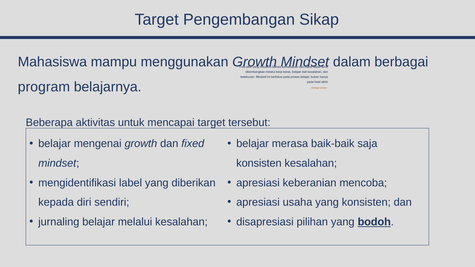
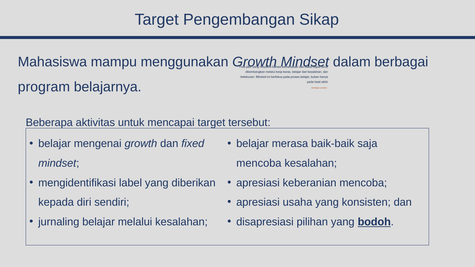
konsisten: konsisten -> mencoba (259, 163)
